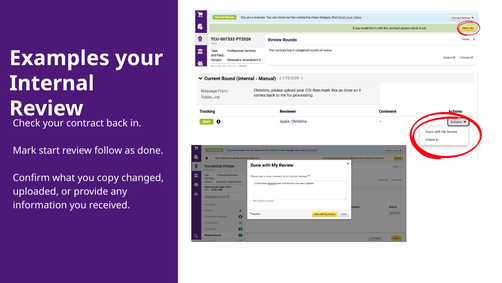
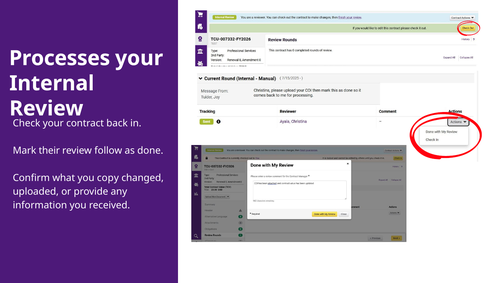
Examples: Examples -> Processes (60, 58)
start: start -> their (49, 150)
